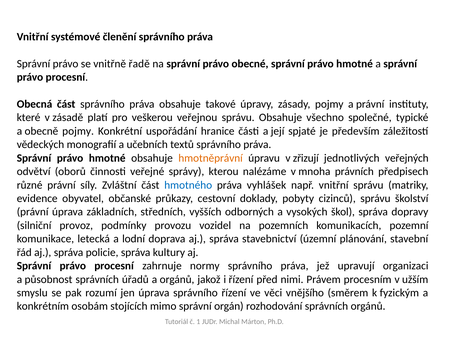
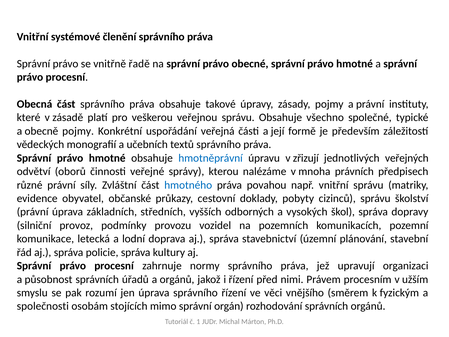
hranice: hranice -> veřejná (218, 131)
spjaté: spjaté -> formě (302, 131)
hmotněprávní colour: orange -> blue (211, 158)
vyhlášek: vyhlášek -> povahou (267, 185)
konkrétním: konkrétním -> společnosti (43, 306)
